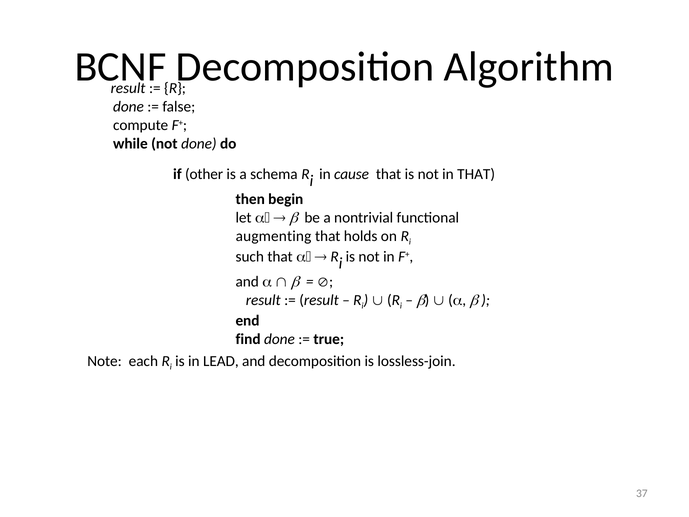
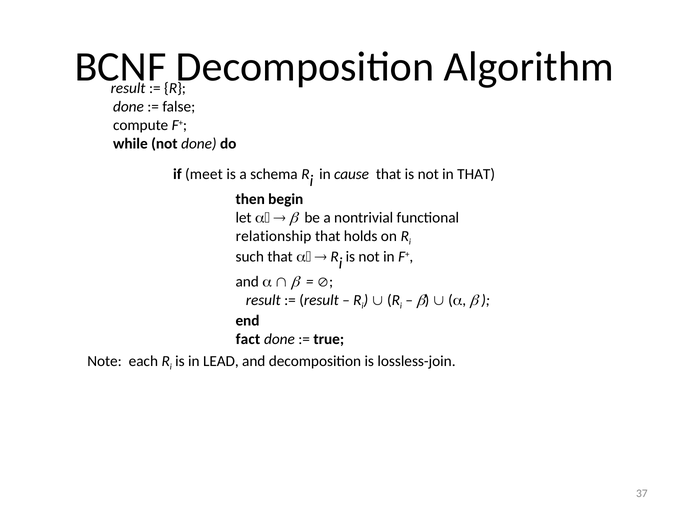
other: other -> meet (204, 174)
augmenting: augmenting -> relationship (274, 236)
find: find -> fact (248, 339)
